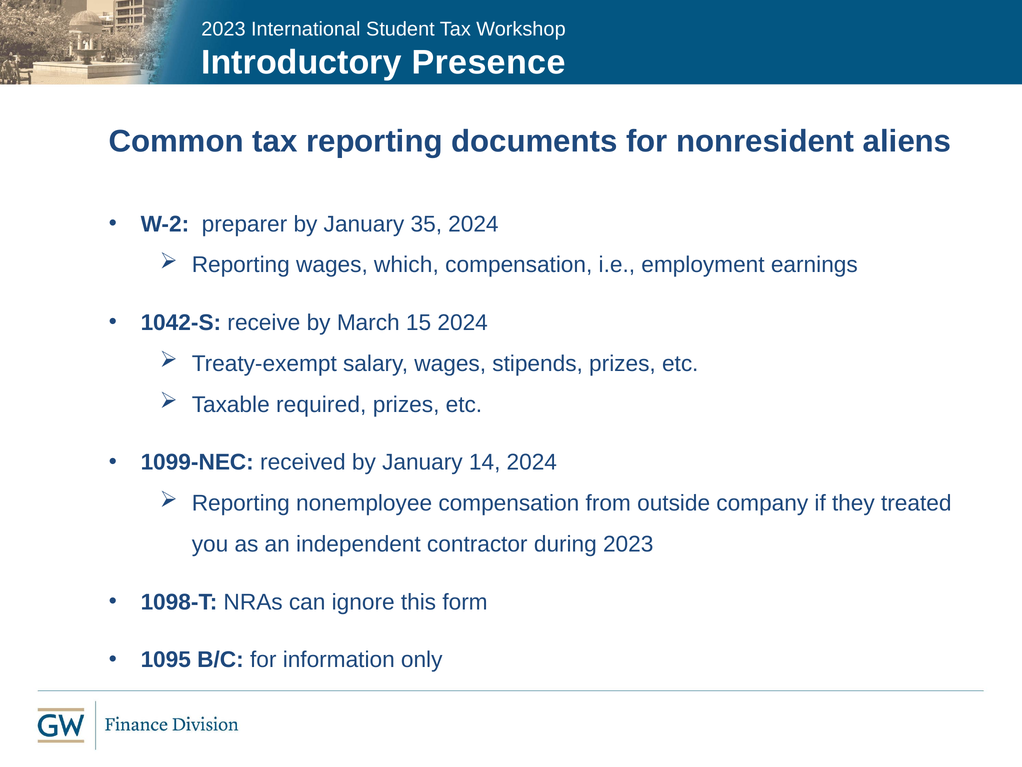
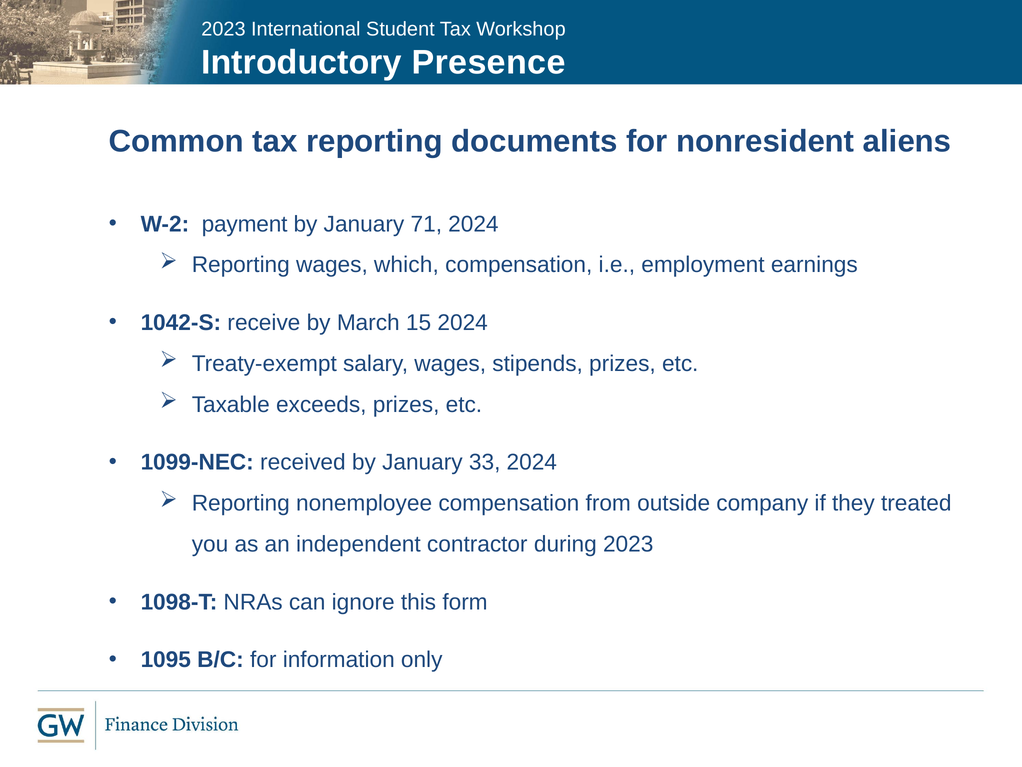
preparer: preparer -> payment (245, 224)
35: 35 -> 71 (426, 224)
required: required -> exceeds (321, 404)
14: 14 -> 33 (485, 462)
